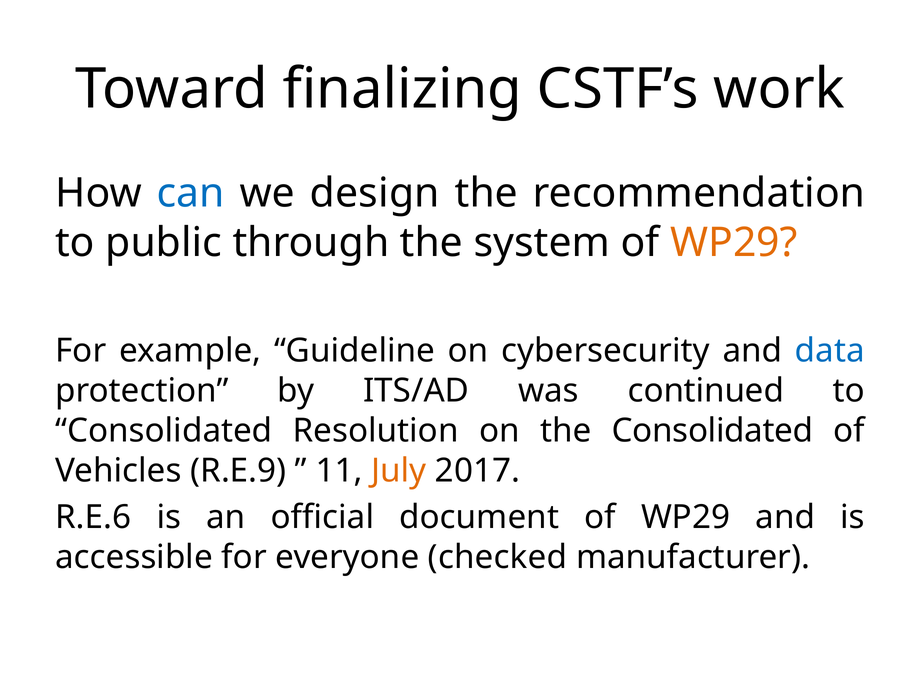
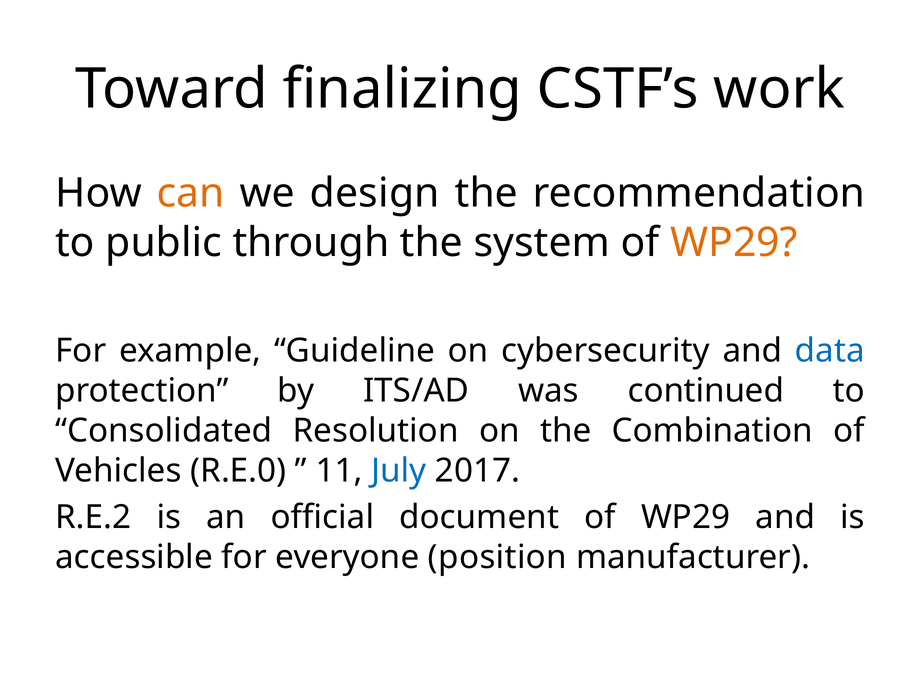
can colour: blue -> orange (191, 193)
the Consolidated: Consolidated -> Combination (712, 430)
R.E.9: R.E.9 -> R.E.0 (238, 470)
July colour: orange -> blue (399, 470)
R.E.6: R.E.6 -> R.E.2 (93, 517)
checked: checked -> position (497, 557)
